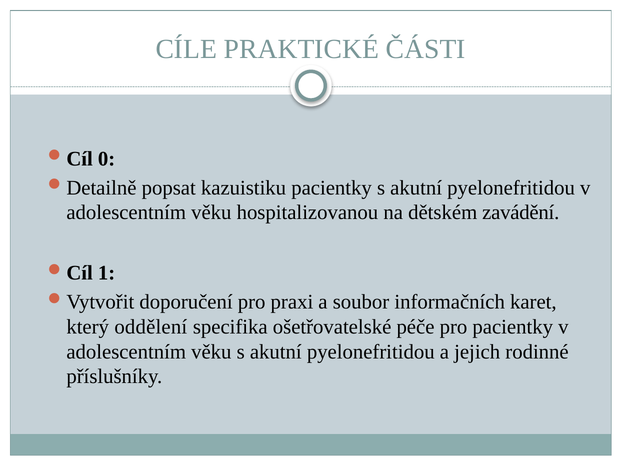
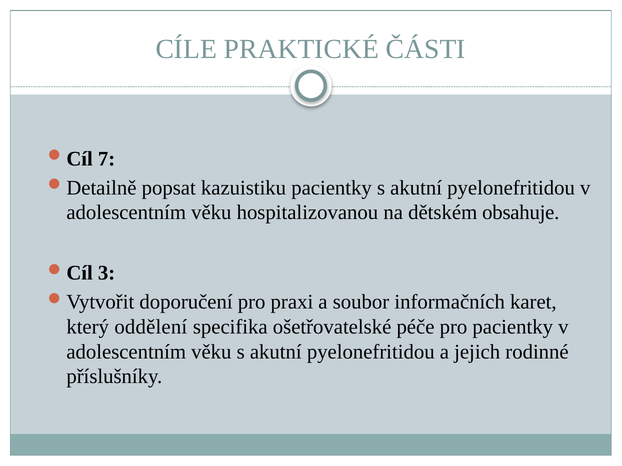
0: 0 -> 7 (107, 159)
zavádění: zavádění -> obsahuje (521, 213)
1: 1 -> 3 (107, 273)
